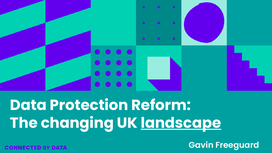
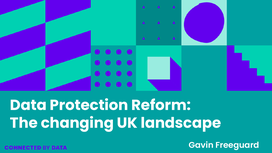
landscape underline: present -> none (181, 123)
